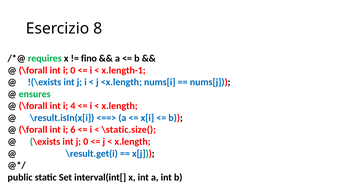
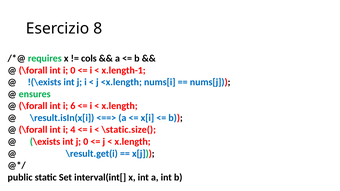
fino: fino -> cols (89, 58)
4: 4 -> 6 (73, 106)
6: 6 -> 4 (73, 130)
